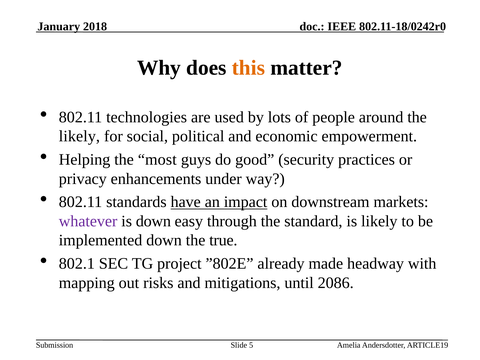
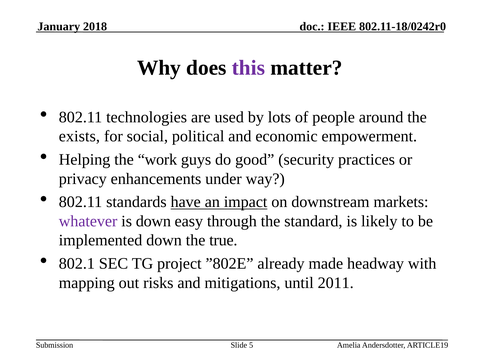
this colour: orange -> purple (248, 68)
likely: likely -> exists (79, 136)
most: most -> work (157, 160)
2086: 2086 -> 2011 (336, 283)
